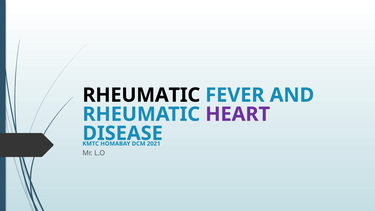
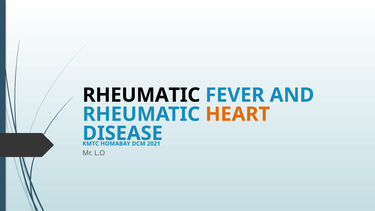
HEART colour: purple -> orange (238, 114)
